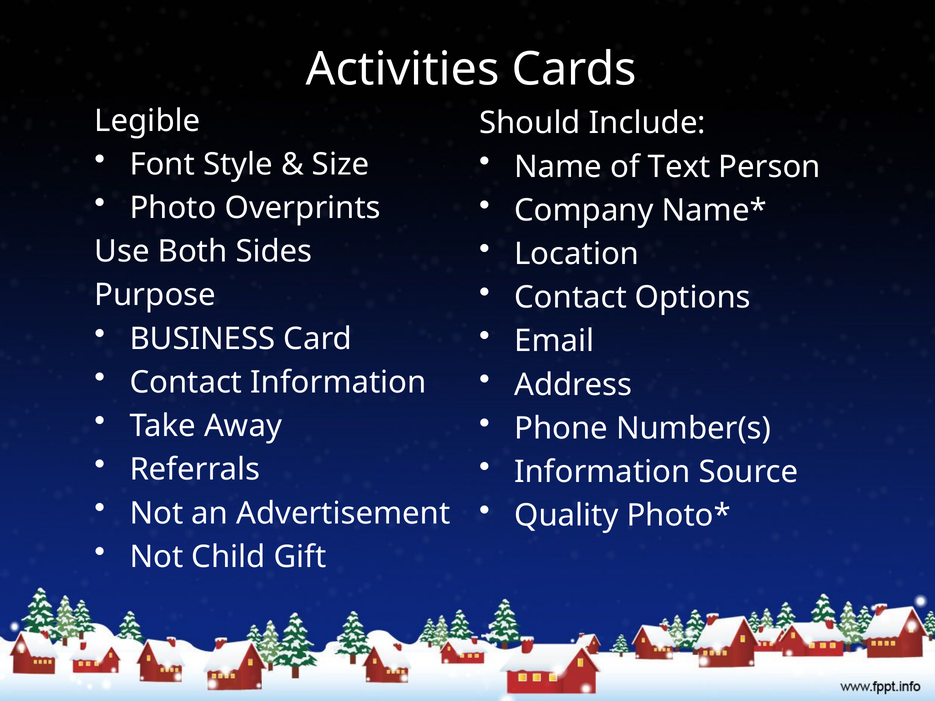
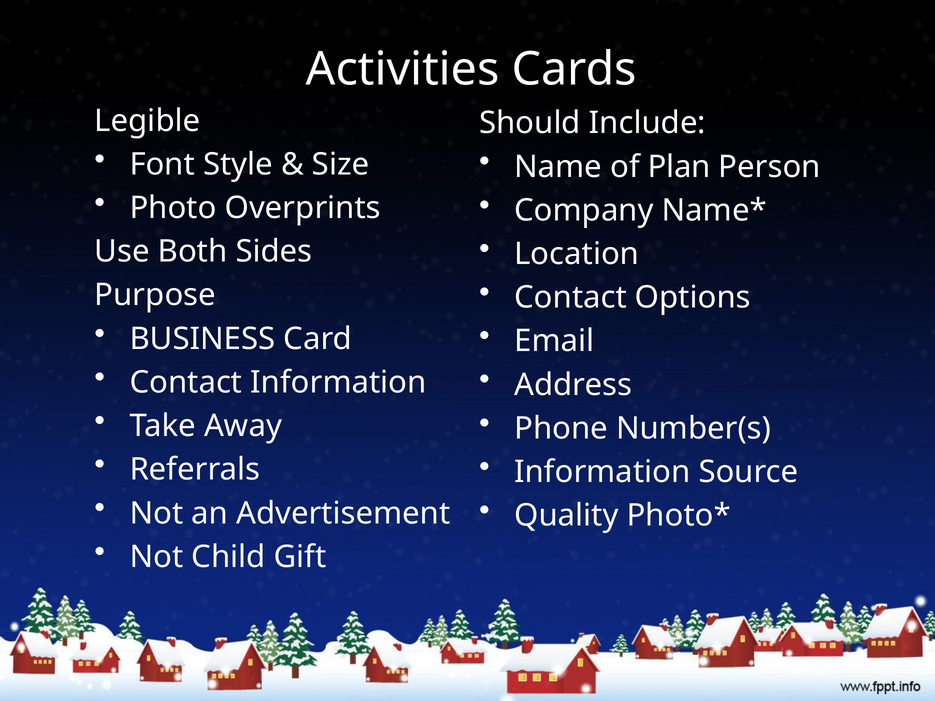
Text: Text -> Plan (679, 167)
